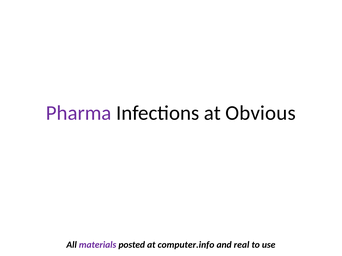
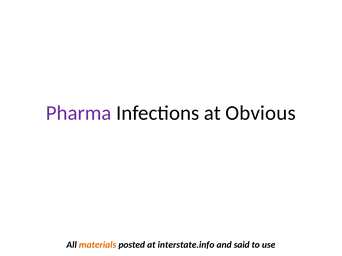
materials colour: purple -> orange (98, 245)
computer.info: computer.info -> interstate.info (186, 245)
real: real -> said (242, 245)
